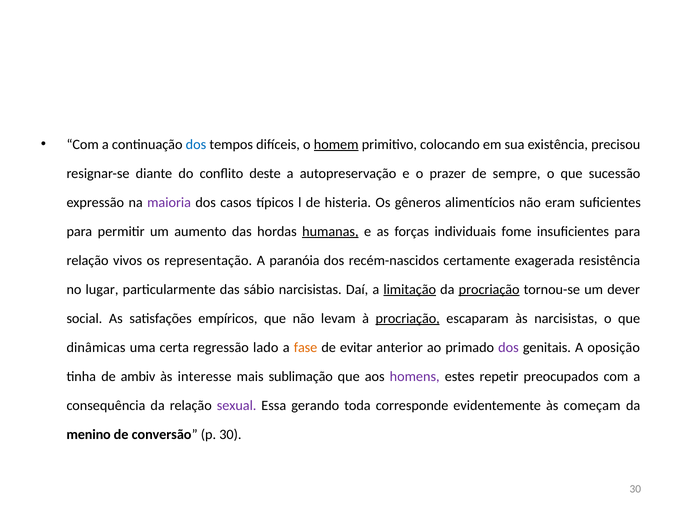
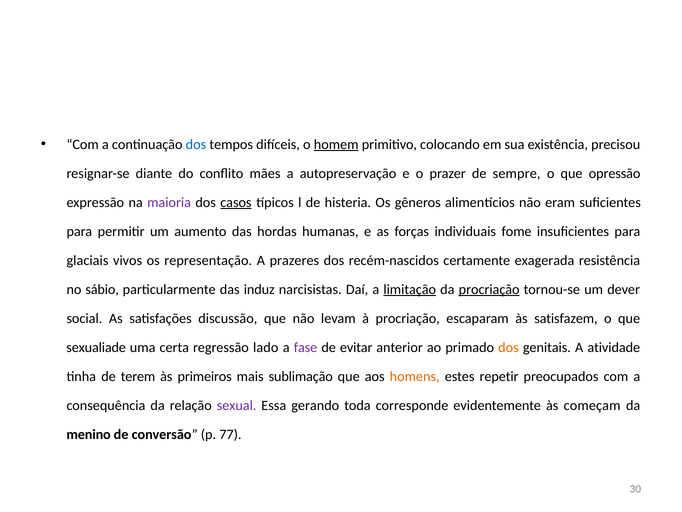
deste: deste -> mães (265, 173)
sucessão: sucessão -> opressão (615, 173)
casos underline: none -> present (236, 202)
humanas underline: present -> none (330, 231)
relação: relação -> glaciais (87, 260)
paranóia: paranóia -> prazeres (294, 260)
lugar: lugar -> sábio (102, 289)
sábio: sábio -> induz (259, 289)
empíricos: empíricos -> discussão (228, 318)
procriação underline: present -> none (408, 318)
às narcisistas: narcisistas -> satisfazem (566, 318)
dinâmicas: dinâmicas -> sexualiade (96, 347)
fase colour: orange -> purple (306, 347)
dos colour: purple -> orange (508, 347)
oposição: oposição -> atividade (614, 347)
ambiv: ambiv -> terem (138, 376)
interesse: interesse -> primeiros (205, 376)
homens colour: purple -> orange (415, 376)
p 30: 30 -> 77 (230, 434)
